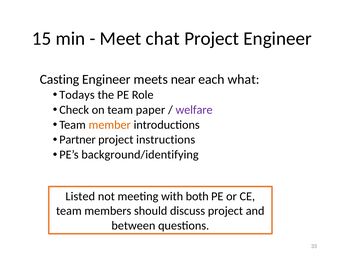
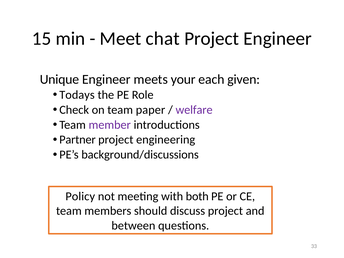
Casting: Casting -> Unique (60, 79)
near: near -> your (183, 79)
what: what -> given (244, 79)
member colour: orange -> purple (110, 125)
instructions: instructions -> engineering (166, 140)
background/identifying: background/identifying -> background/discussions (140, 155)
Listed: Listed -> Policy (80, 196)
